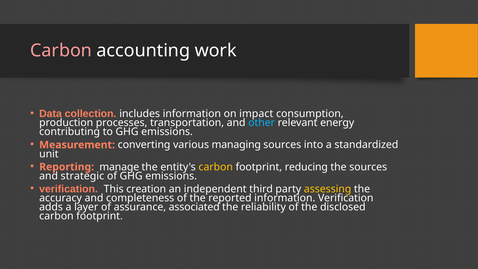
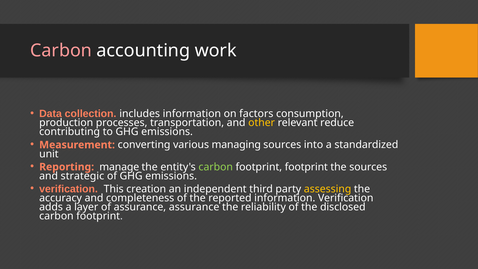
impact: impact -> factors (256, 114)
other colour: light blue -> yellow (262, 123)
energy: energy -> reduce (337, 123)
carbon colour: yellow -> light green (216, 167)
footprint reducing: reducing -> footprint (306, 167)
assurance associated: associated -> assurance (194, 207)
